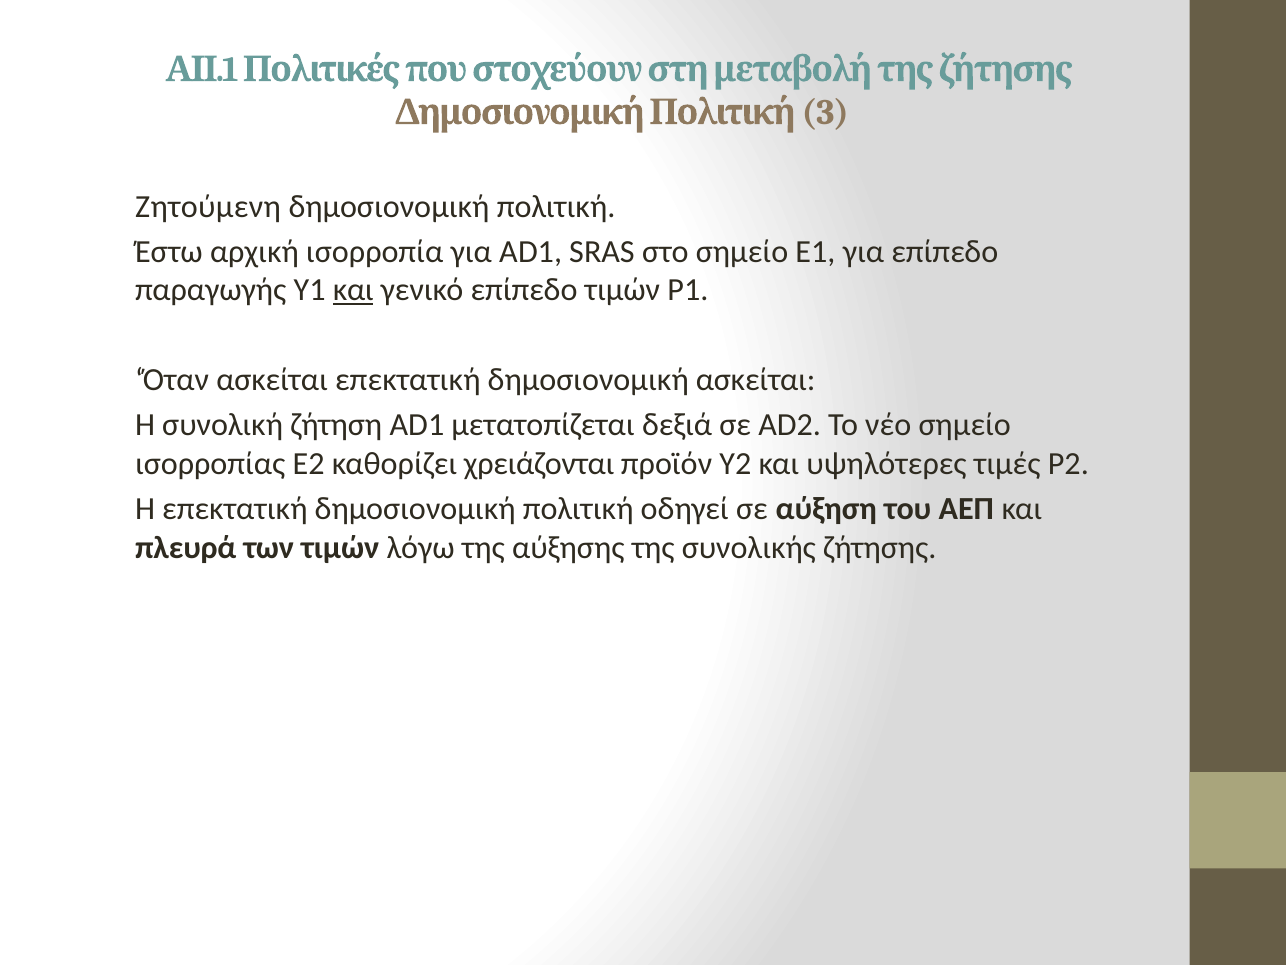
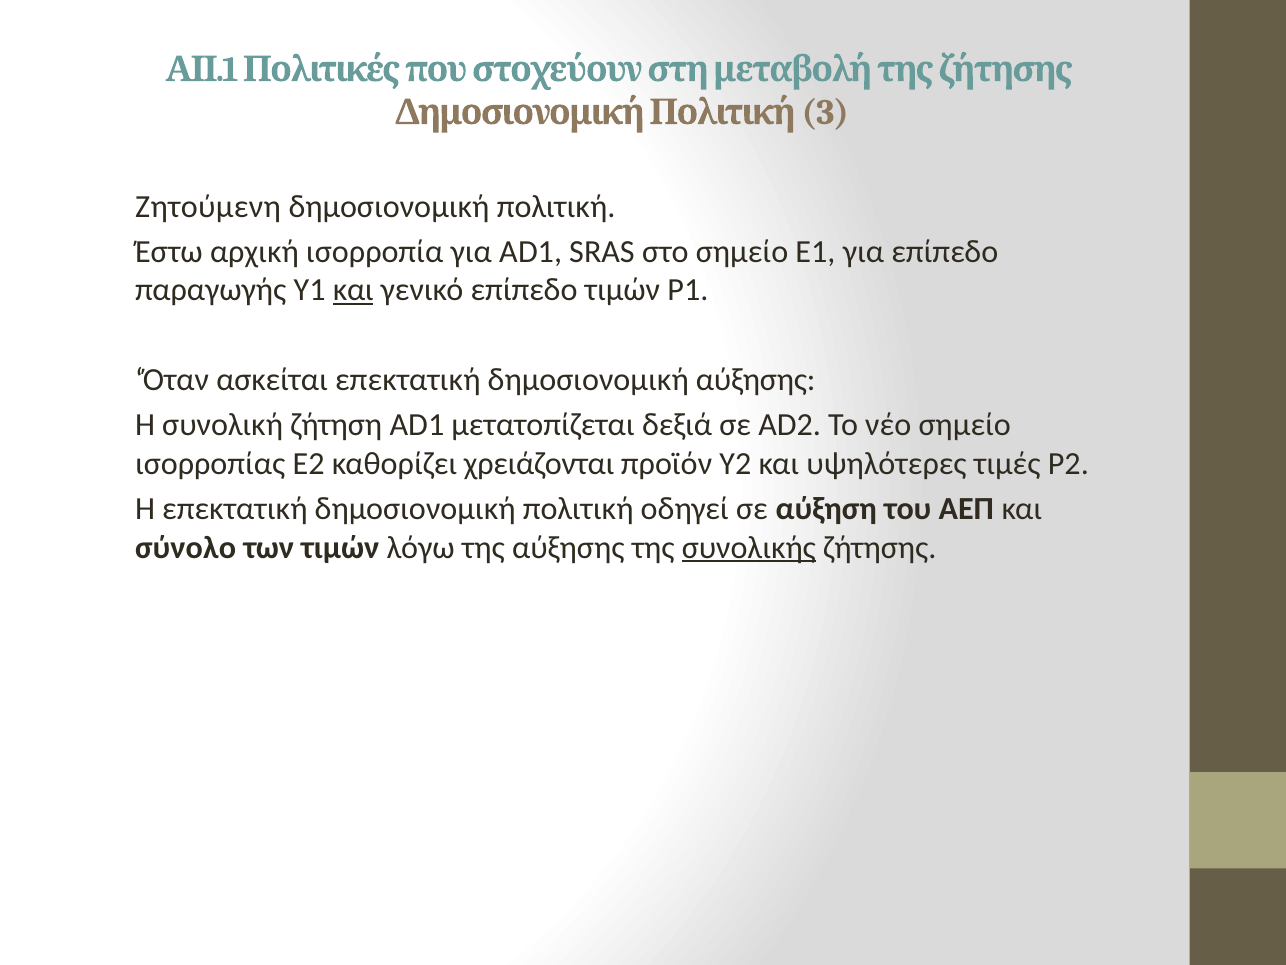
δημοσιονομική ασκείται: ασκείται -> αύξησης (756, 380)
πλευρά: πλευρά -> σύνολο (186, 547)
συνολικής underline: none -> present (749, 547)
